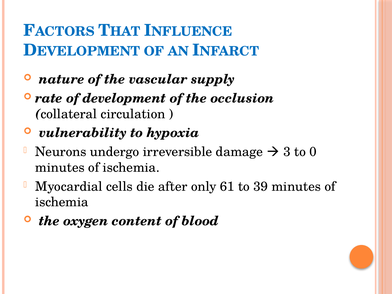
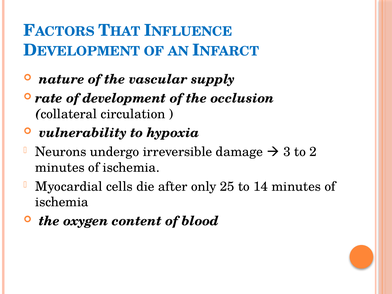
0: 0 -> 2 (313, 152)
61: 61 -> 25 (227, 186)
39: 39 -> 14 (261, 186)
